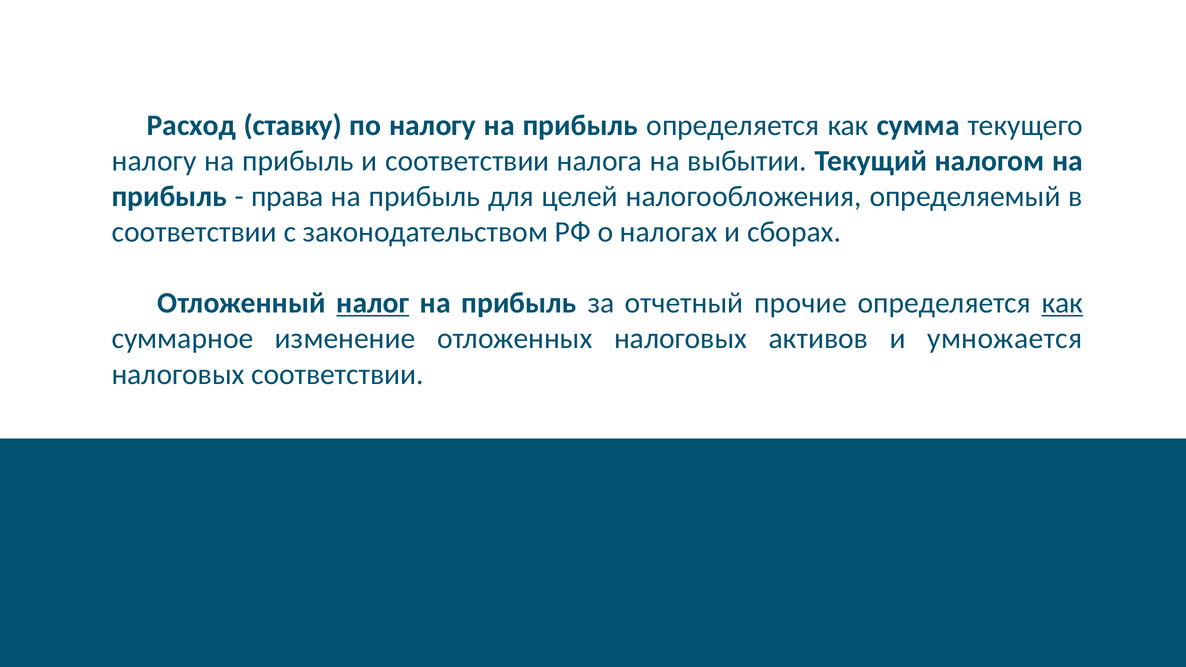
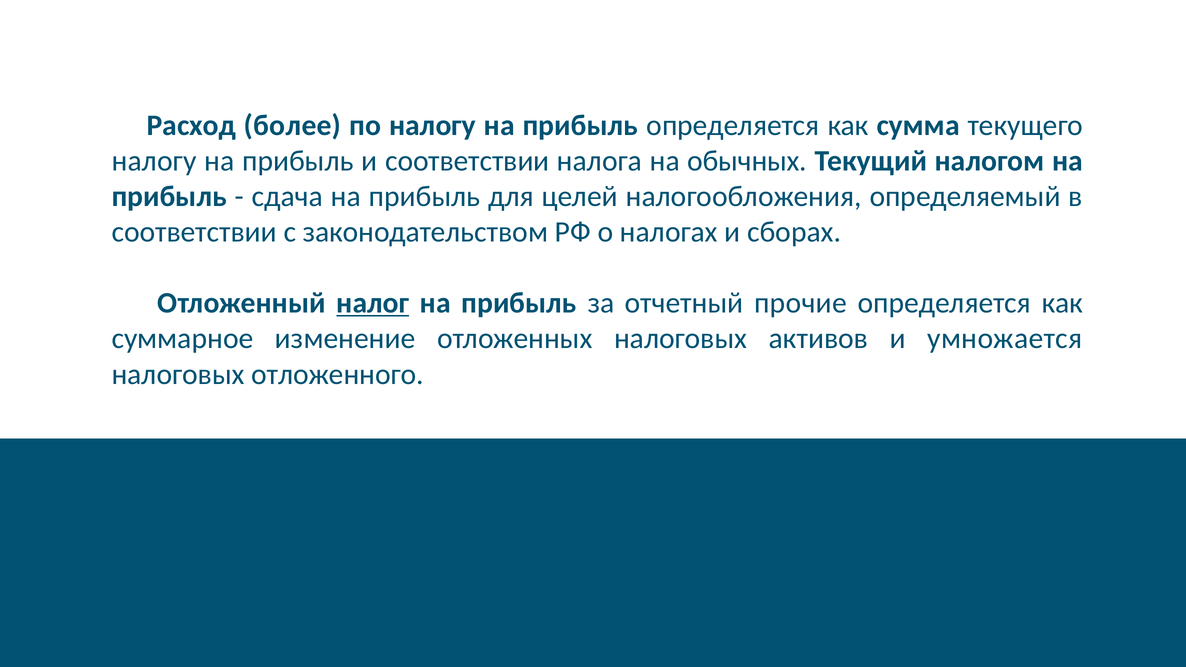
ставку: ставку -> более (292, 125)
выбытии: выбытии -> обычных (747, 161)
права: права -> сдача (287, 196)
как underline: present -> none (1062, 303)
налоговых соответствии: соответствии -> отложенного (337, 374)
